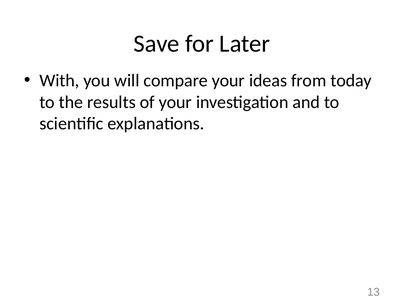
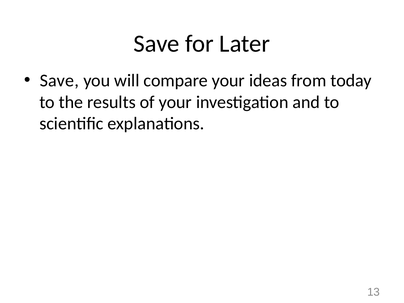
With: With -> Save (59, 81)
